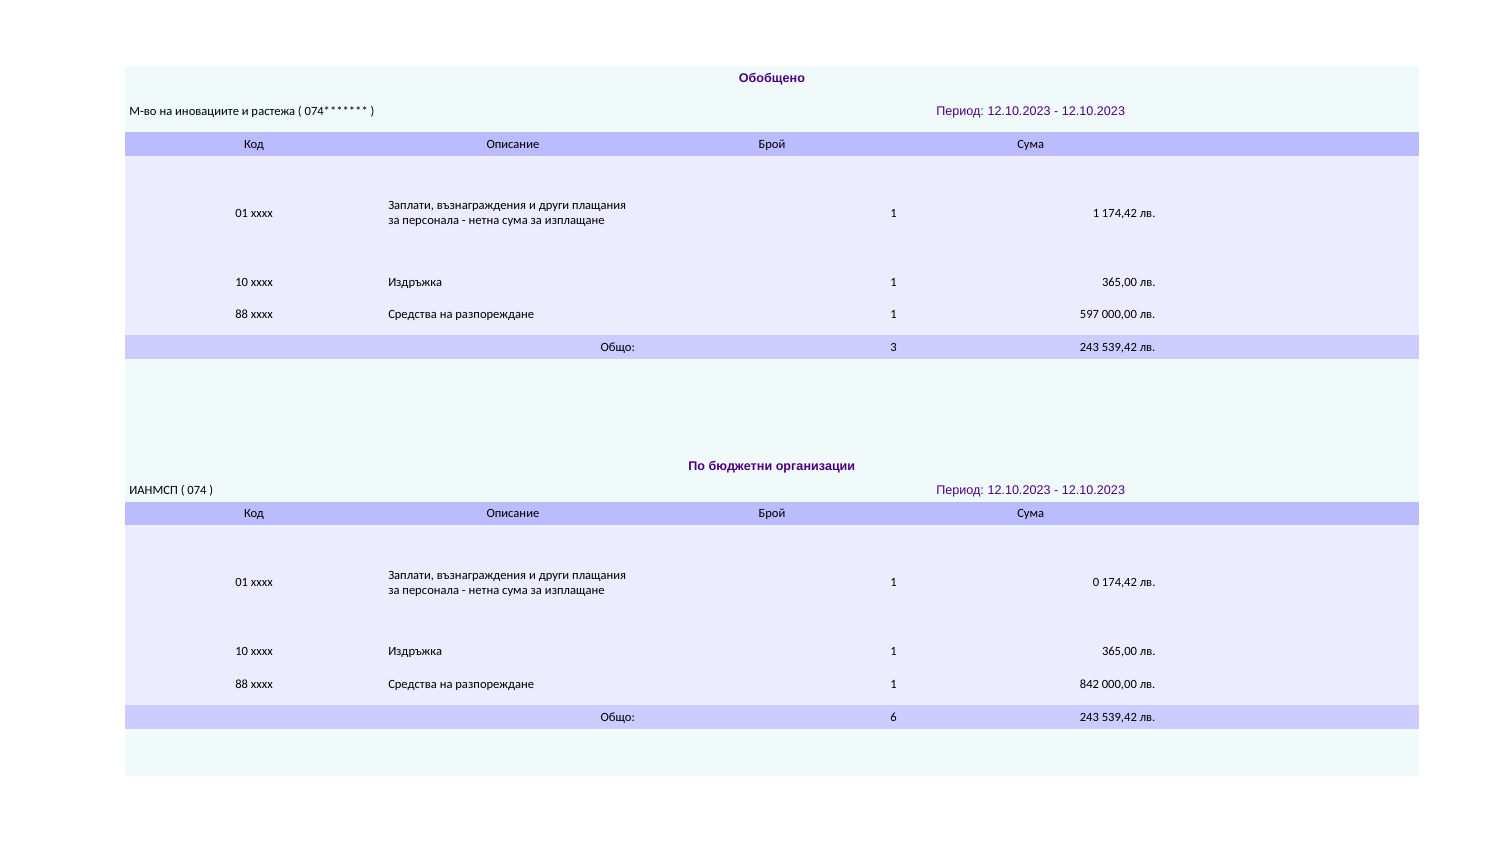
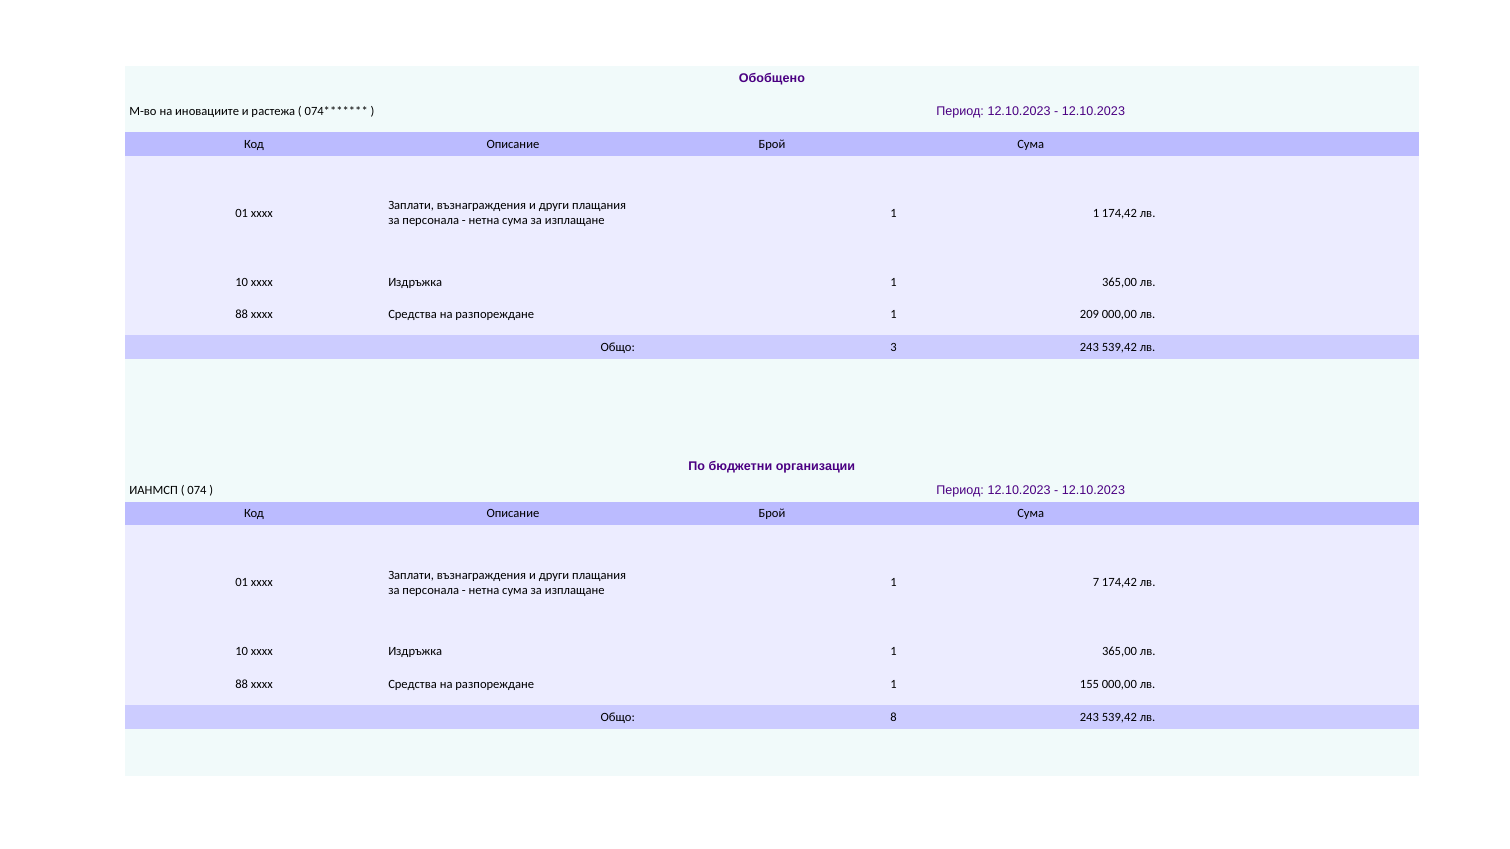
597: 597 -> 209 (1089, 315)
0: 0 -> 7 (1096, 583)
842: 842 -> 155 (1089, 685)
6: 6 -> 8 (894, 717)
